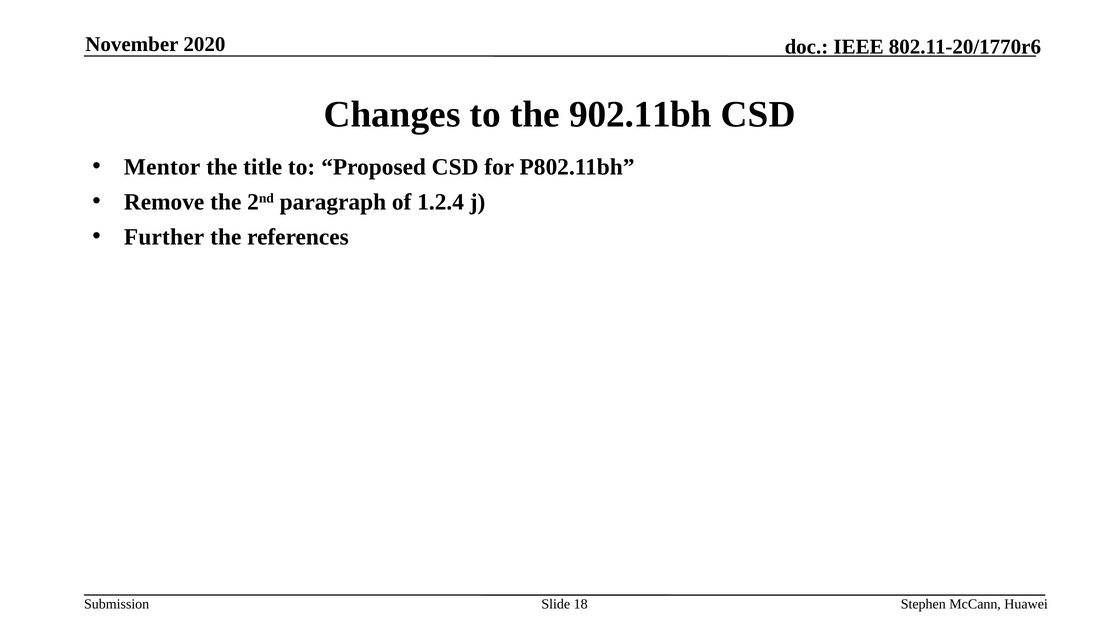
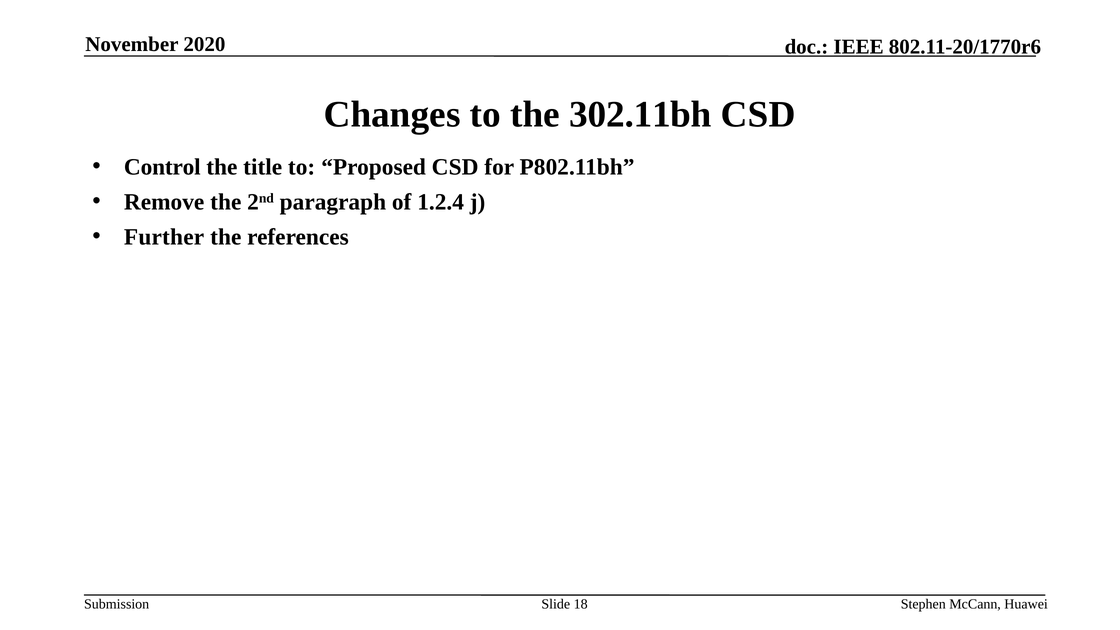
902.11bh: 902.11bh -> 302.11bh (641, 115)
Mentor: Mentor -> Control (162, 167)
